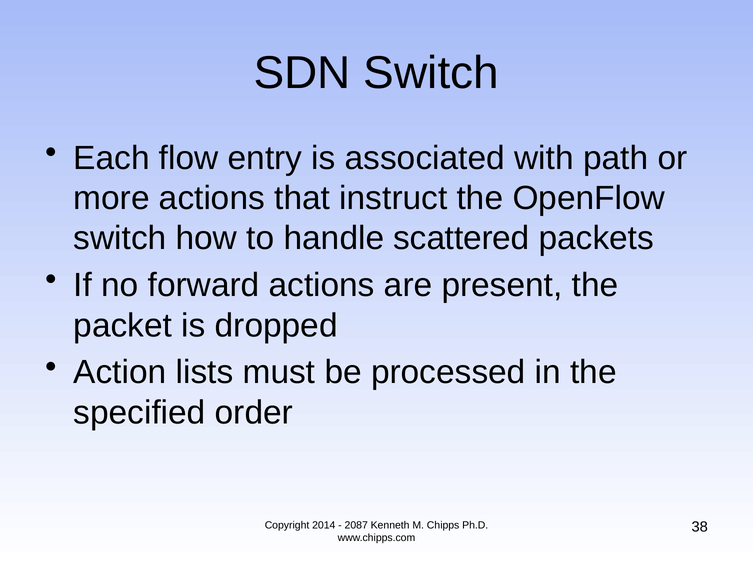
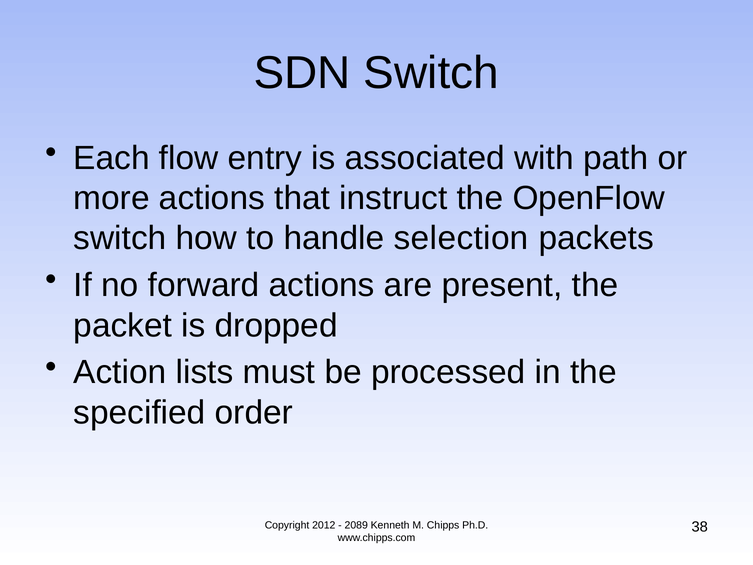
scattered: scattered -> selection (461, 238)
2014: 2014 -> 2012 (324, 525)
2087: 2087 -> 2089 (356, 525)
